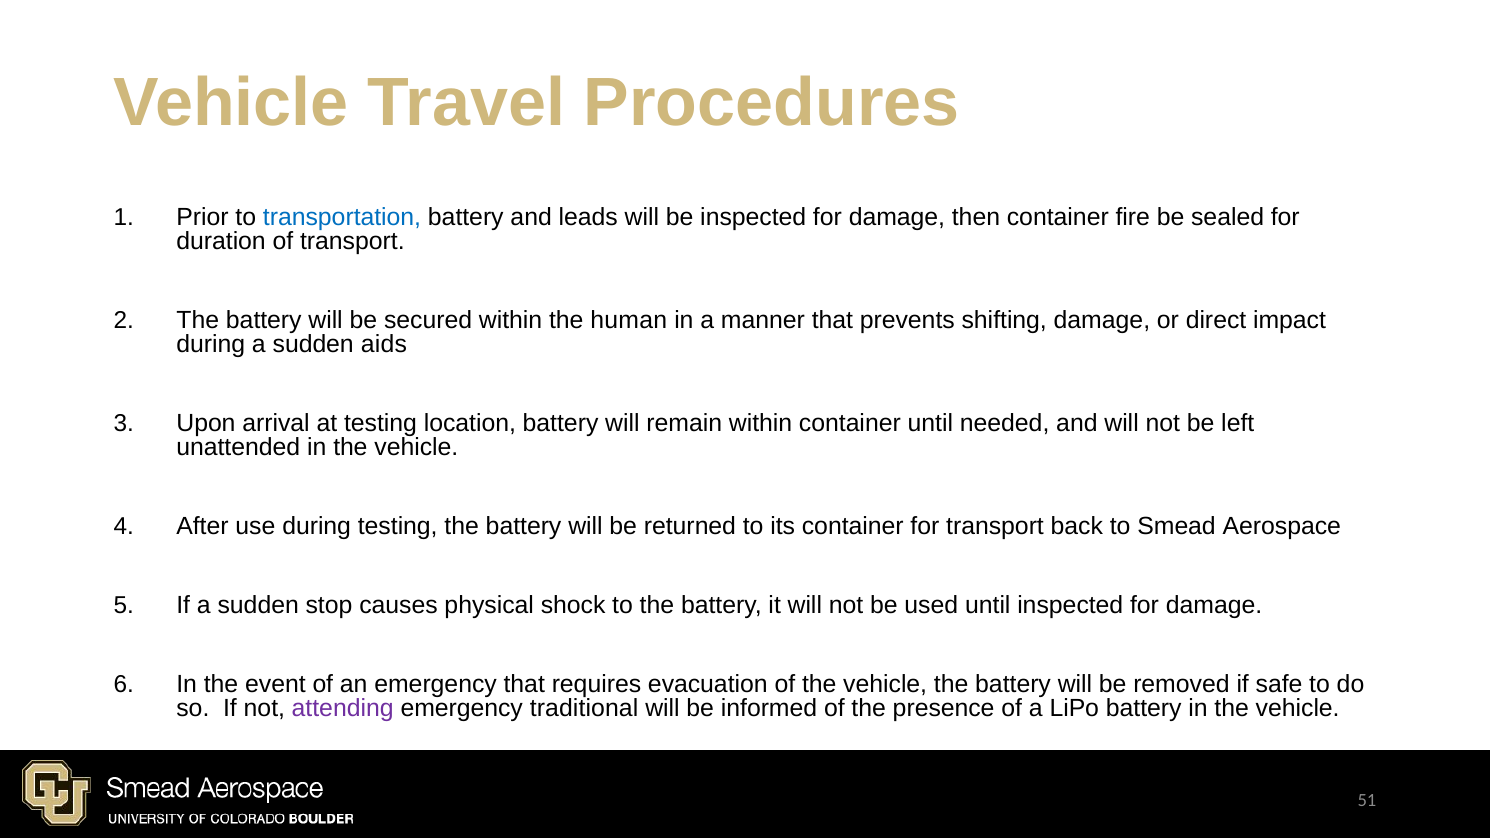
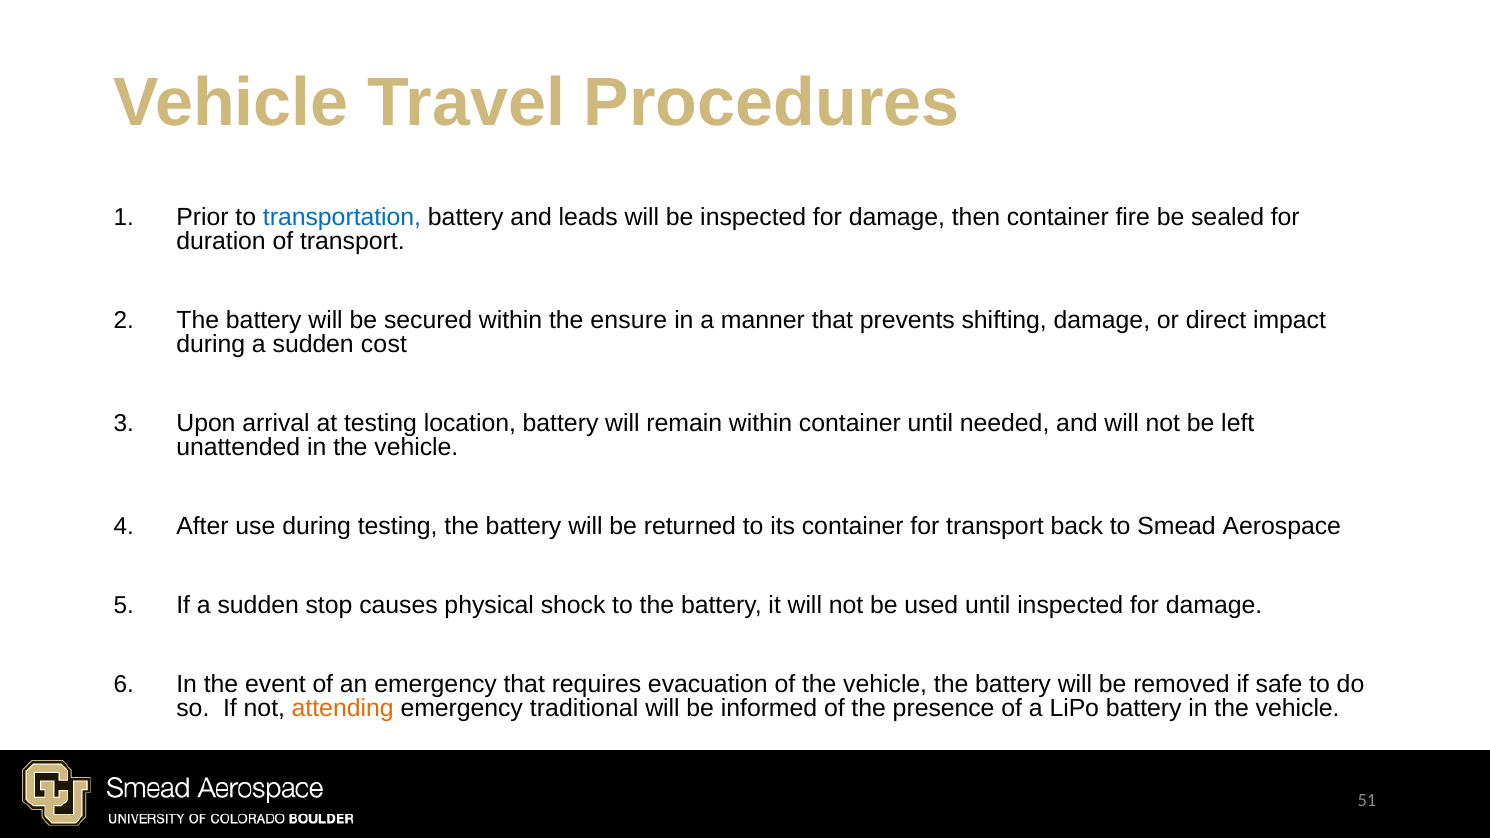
human: human -> ensure (629, 321)
aids: aids -> cost (384, 345)
attending colour: purple -> orange (343, 708)
